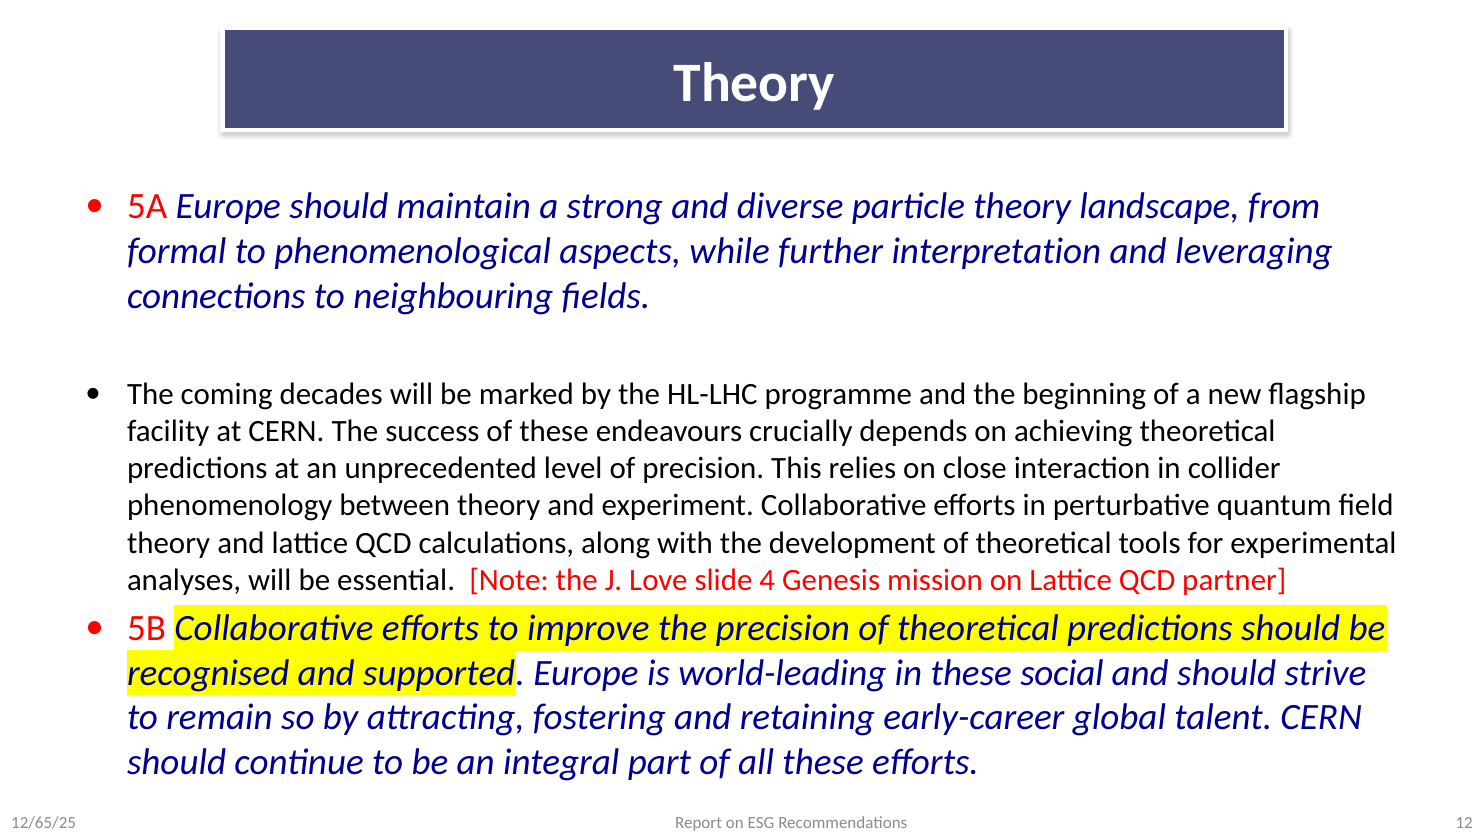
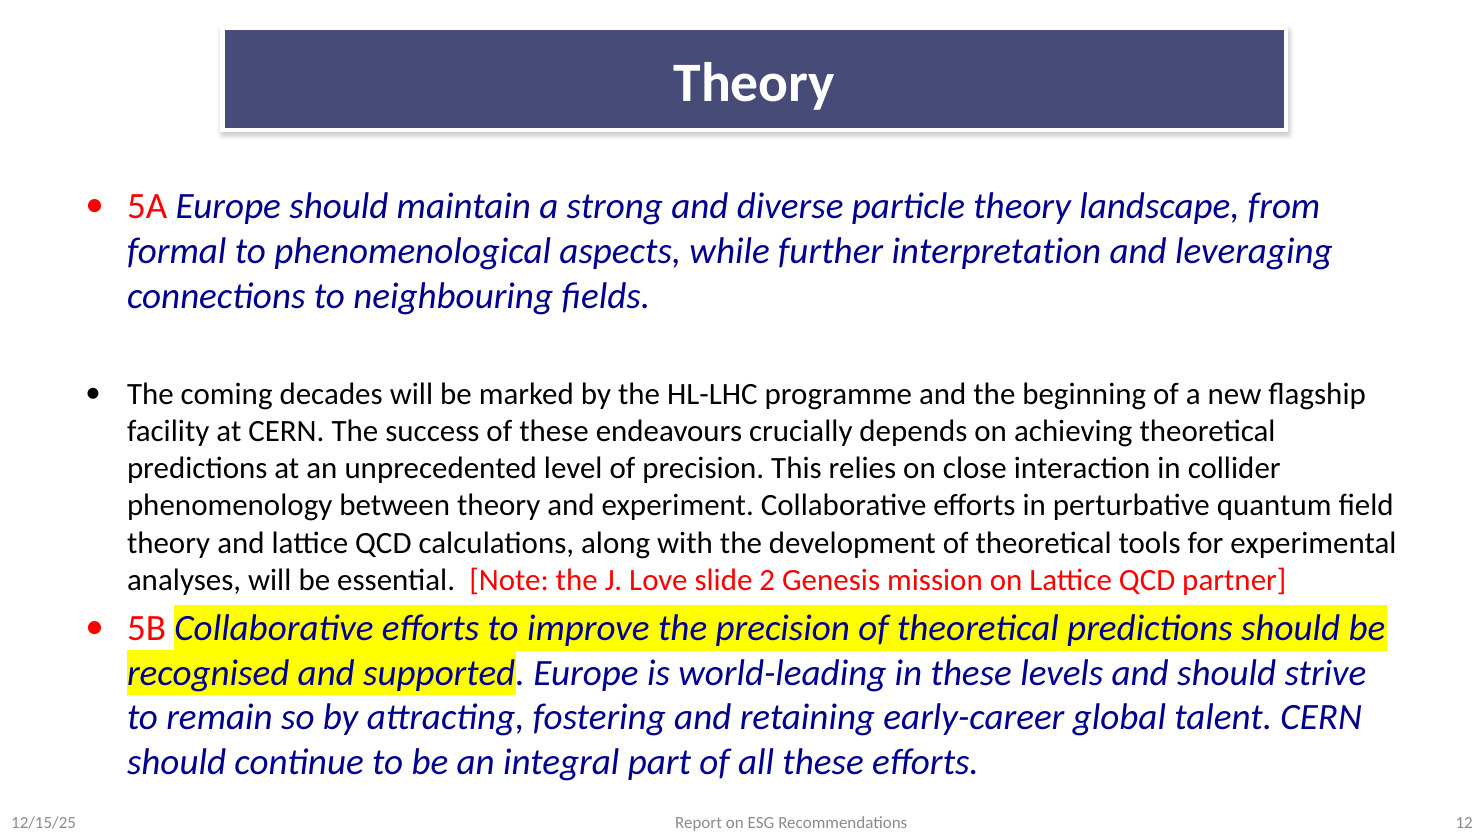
4: 4 -> 2 (767, 580)
social: social -> levels (1062, 673)
12/65/25: 12/65/25 -> 12/15/25 (44, 823)
